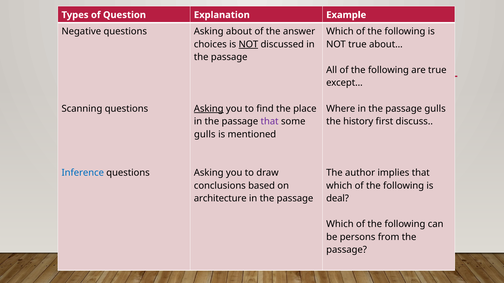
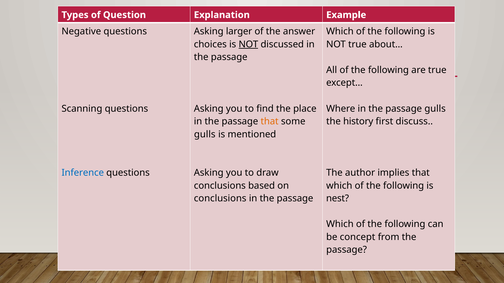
about: about -> larger (239, 32)
Asking underline: present -> none (209, 109)
that colour: purple -> orange (270, 122)
architecture: architecture -> conclusions (220, 199)
deal: deal -> nest (338, 199)
persons: persons -> concept (358, 237)
